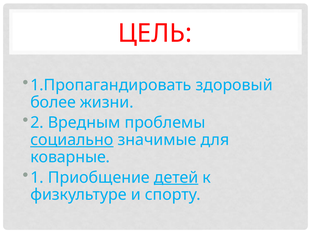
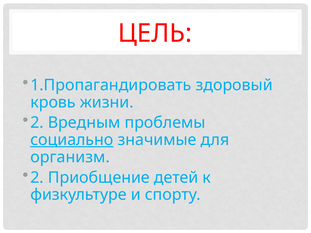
более: более -> кровь (53, 102)
коварные: коварные -> организм (70, 157)
1: 1 -> 2 (37, 178)
детей underline: present -> none (176, 178)
